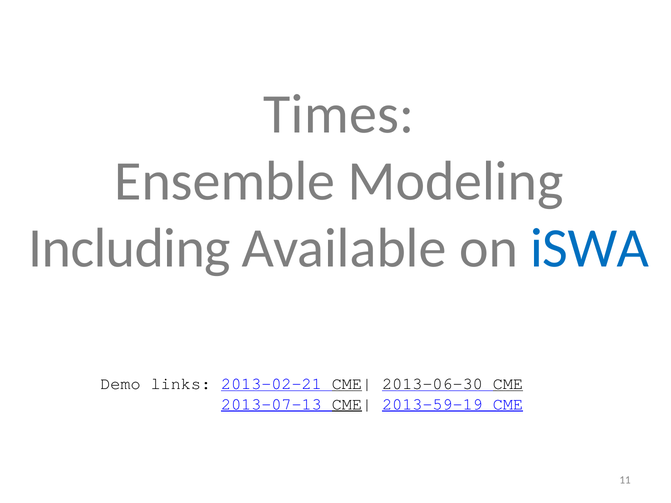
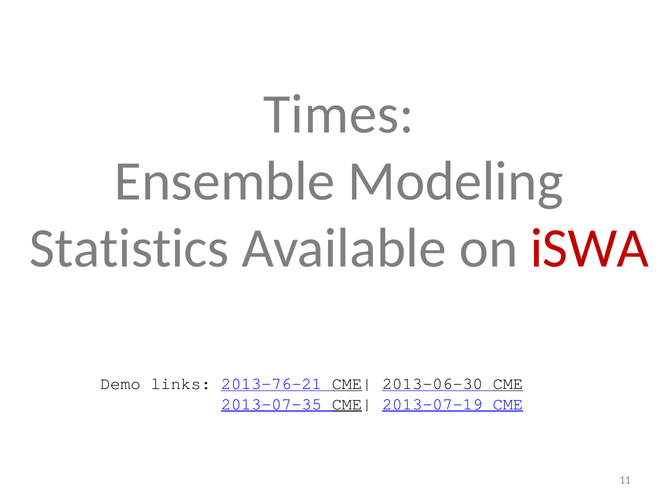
Including: Including -> Statistics (129, 249)
iSWA colour: blue -> red (590, 249)
2013-02-21: 2013-02-21 -> 2013-76-21 (271, 384)
2013-07-13: 2013-07-13 -> 2013-07-35 (271, 404)
2013-59-19: 2013-59-19 -> 2013-07-19 (432, 404)
